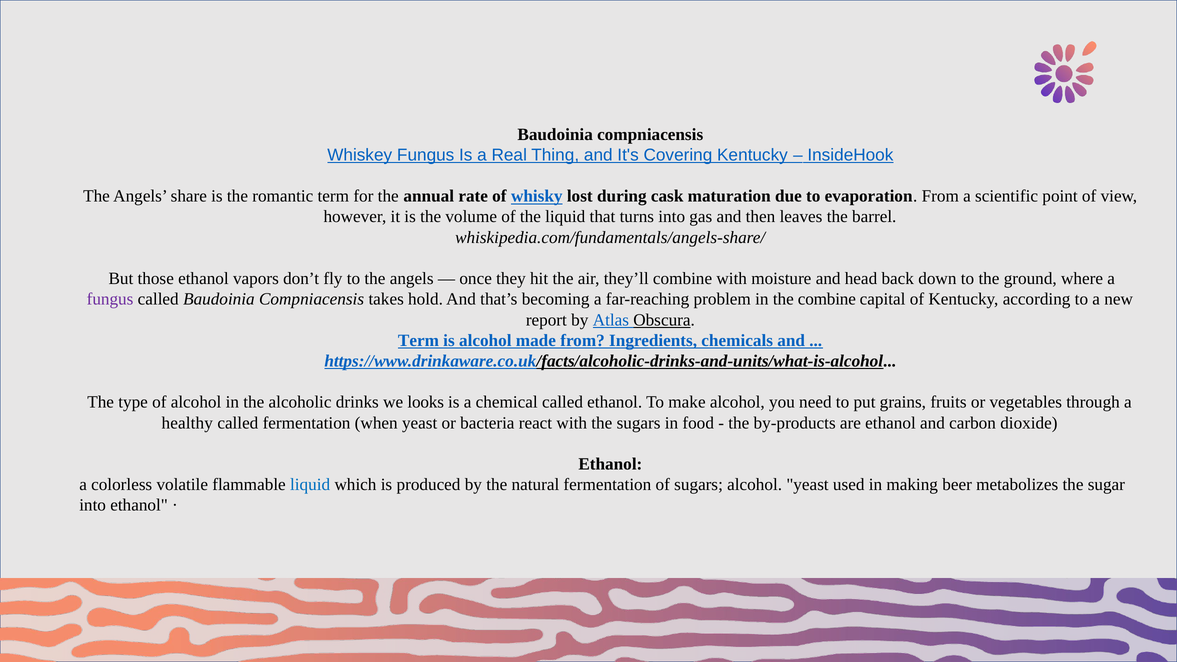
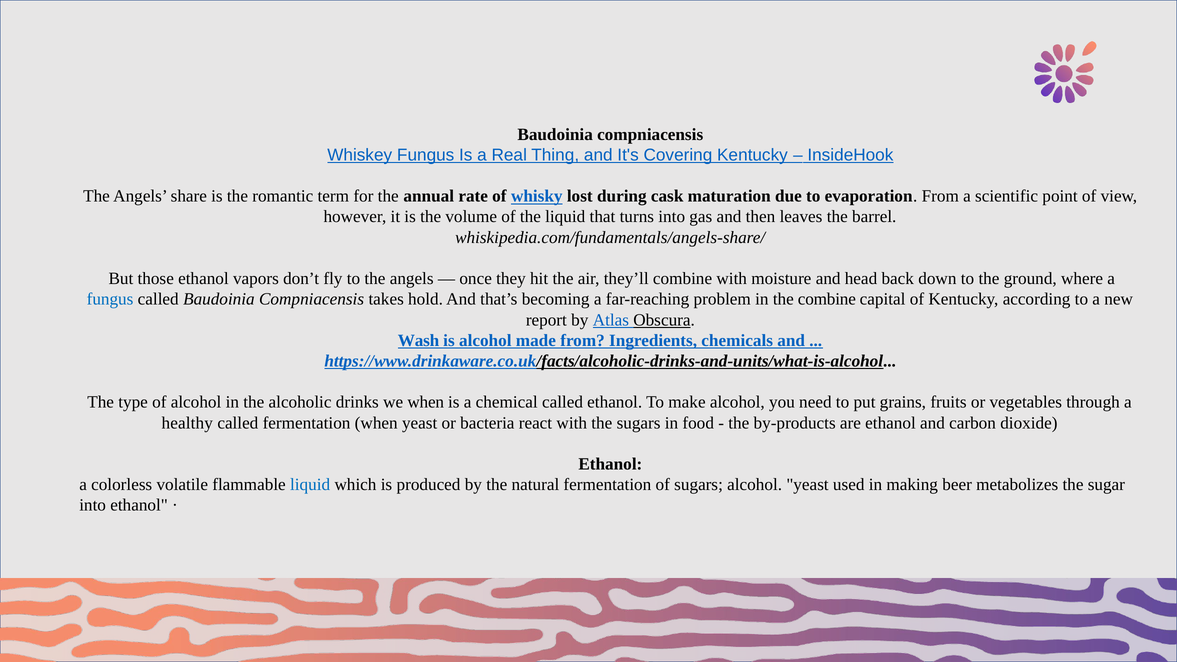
fungus colour: purple -> blue (110, 299)
Term: Term -> Wash (419, 340)
we looks: looks -> when (426, 402)
